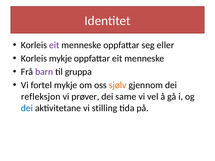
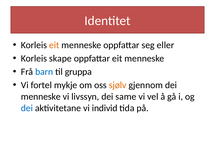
eit colour: purple -> orange (54, 45)
Korleis mykje: mykje -> skape (60, 58)
barn colour: purple -> blue (44, 72)
refleksjon: refleksjon -> menneske (41, 97)
prøver: prøver -> livssyn (85, 97)
stilling: stilling -> individ (105, 108)
